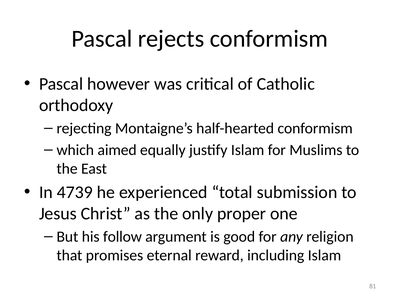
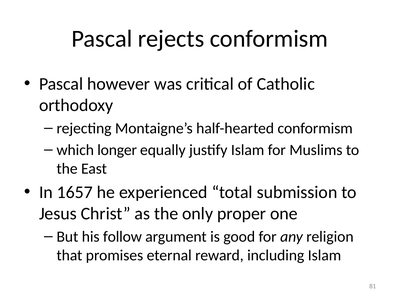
aimed: aimed -> longer (117, 150)
4739: 4739 -> 1657 (75, 192)
